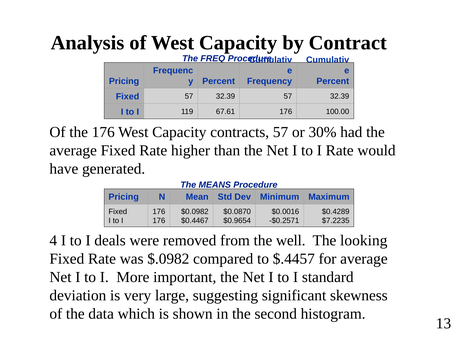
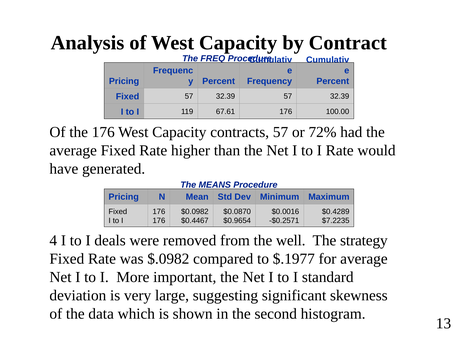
30%: 30% -> 72% (322, 132)
looking: looking -> strategy (364, 241)
$.4457: $.4457 -> $.1977 (294, 259)
